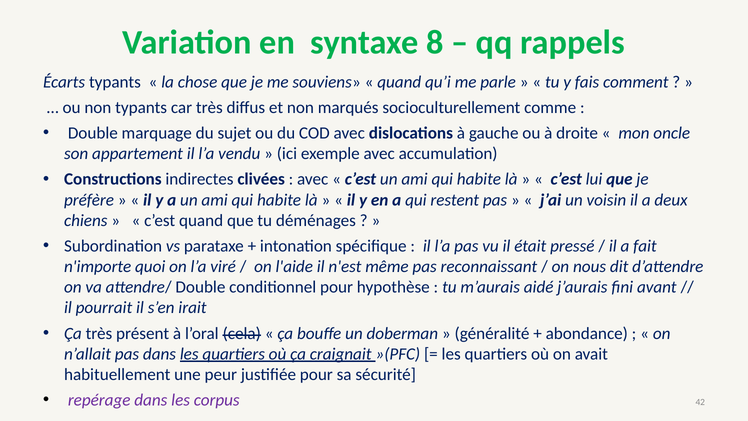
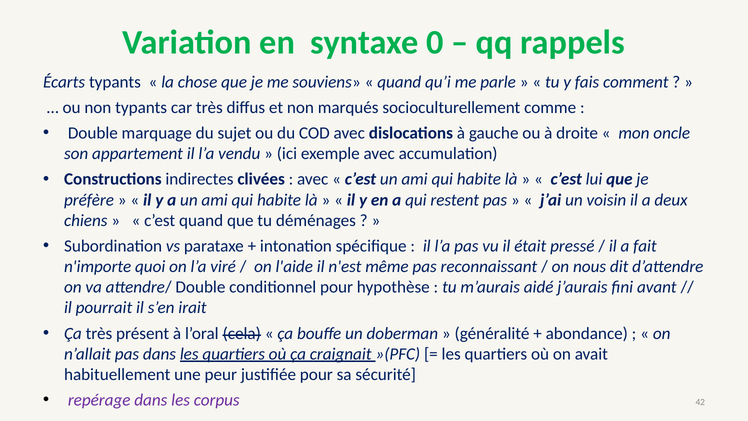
8: 8 -> 0 (435, 43)
